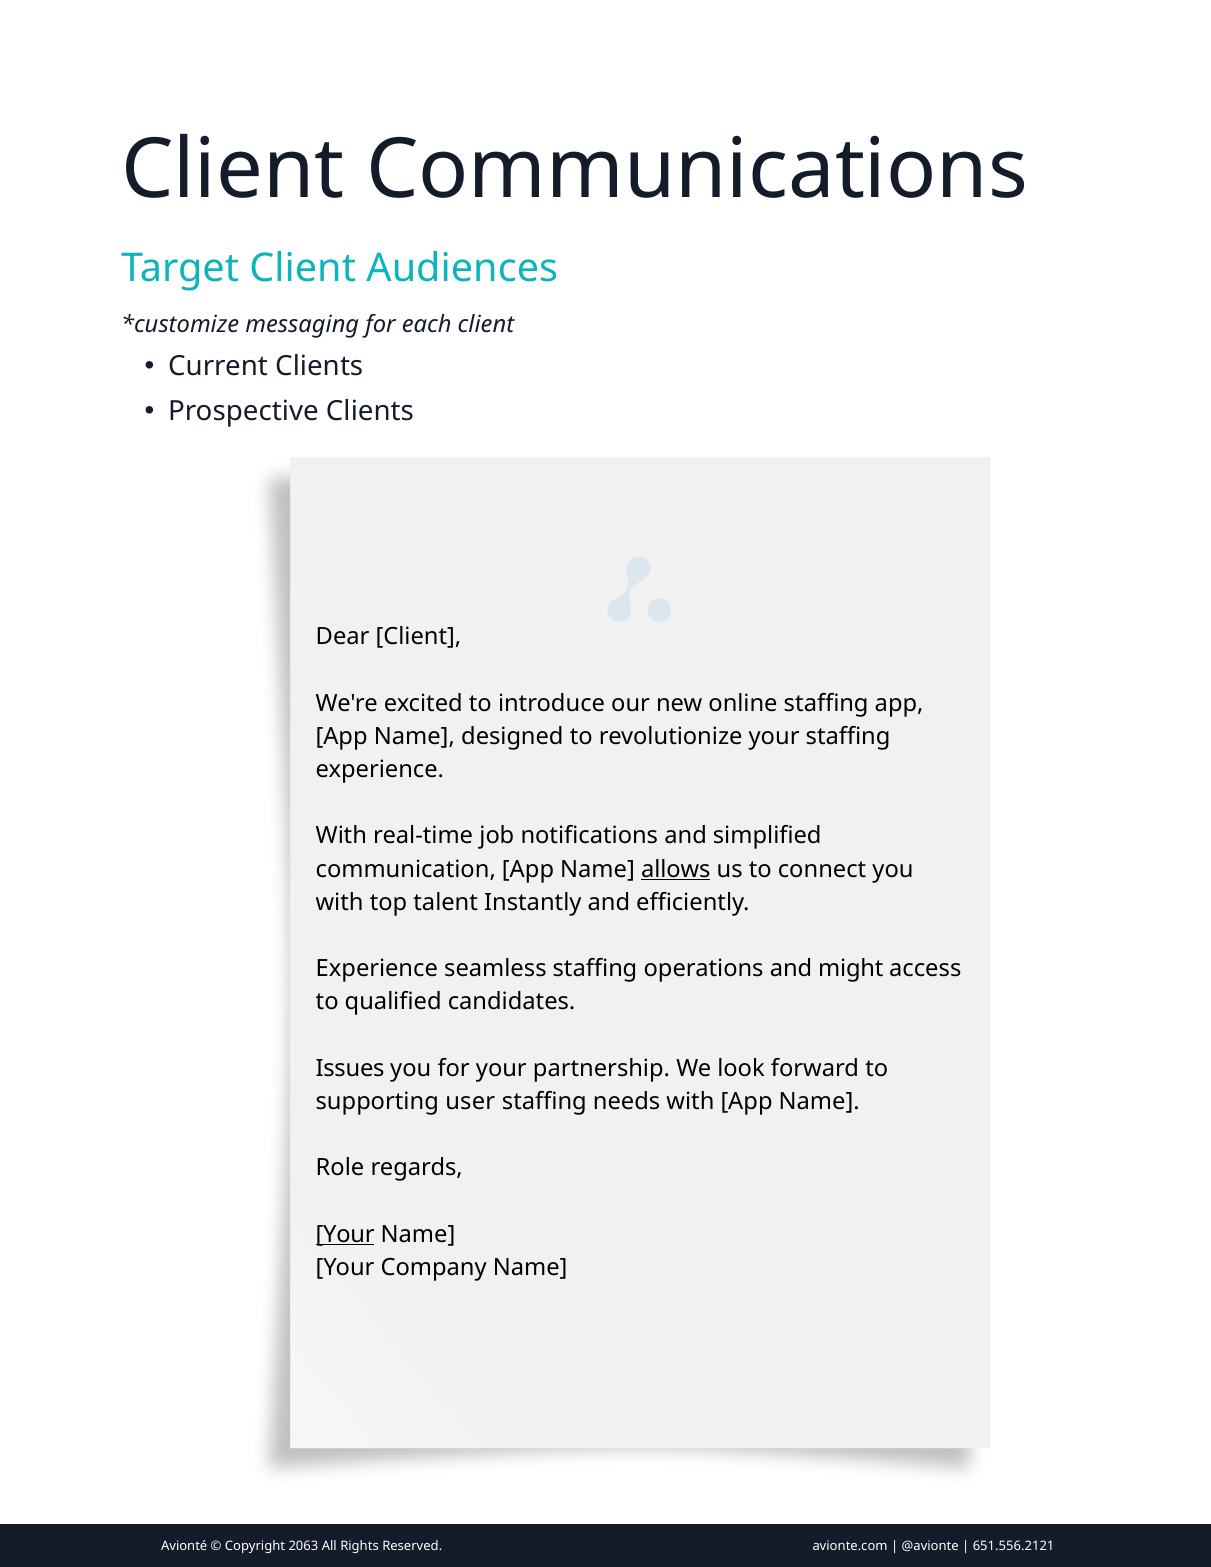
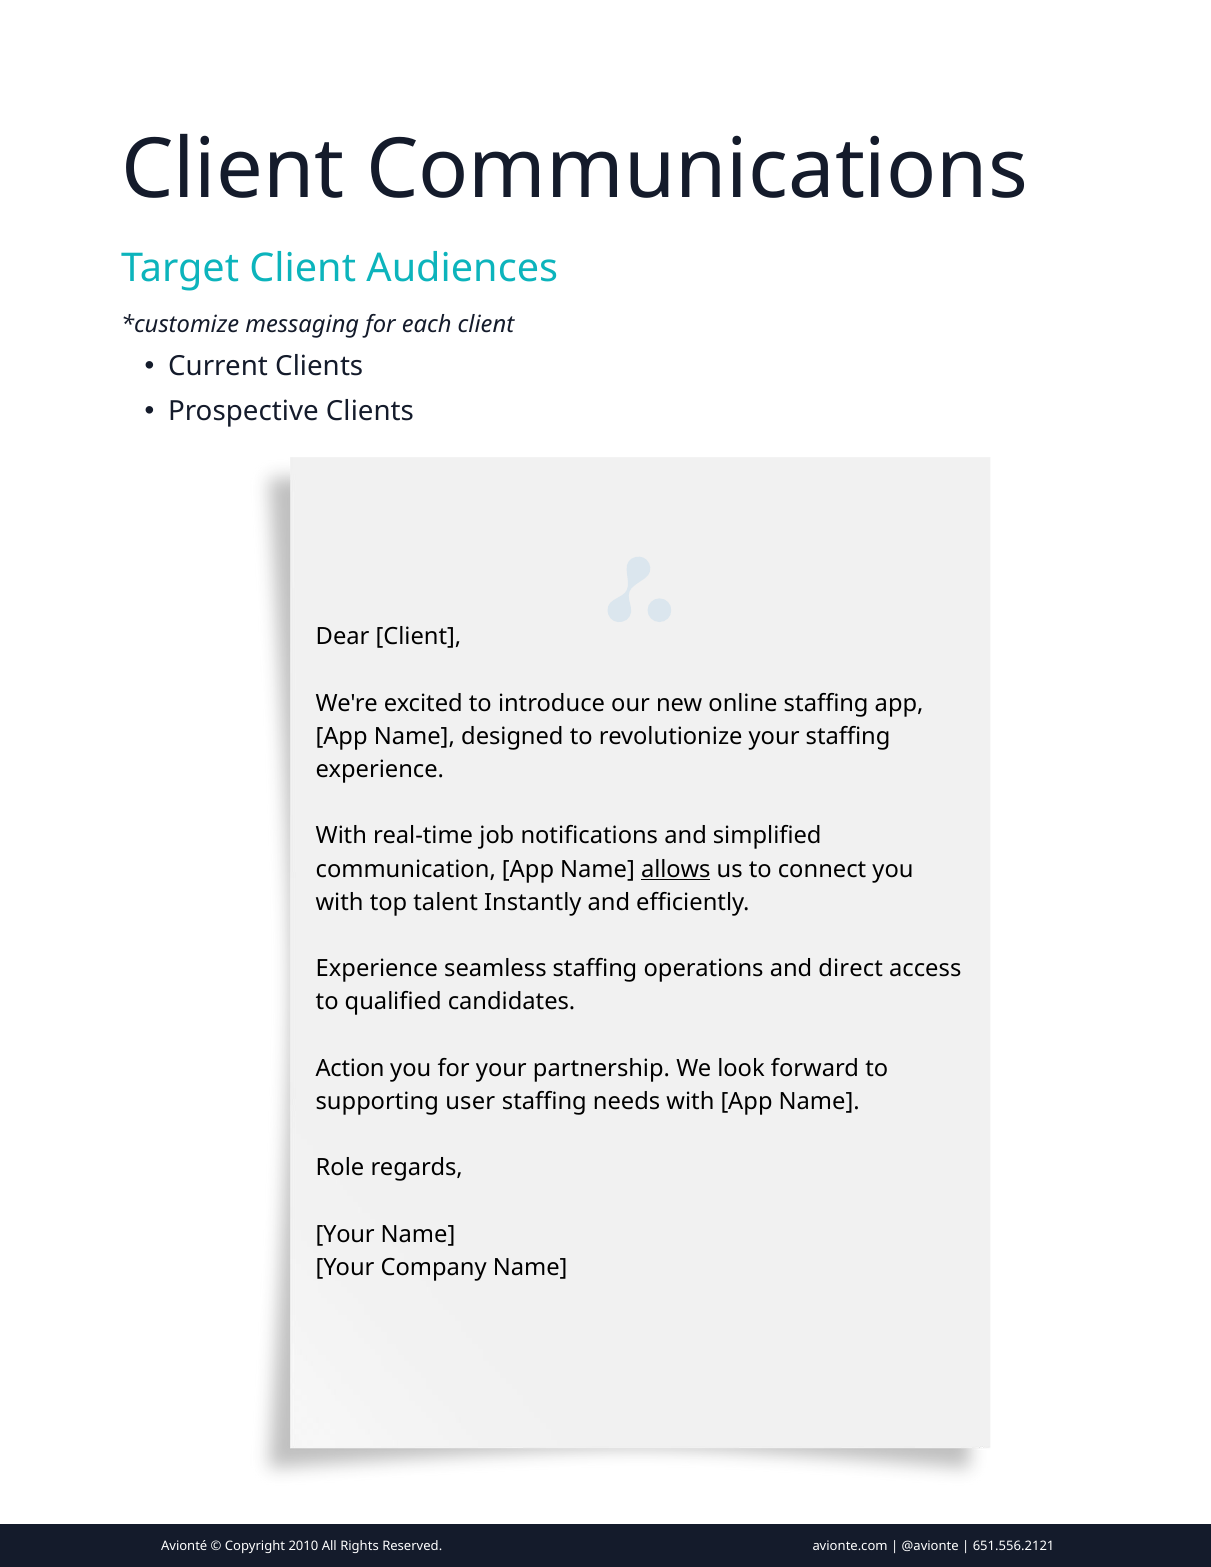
might: might -> direct (851, 969)
Issues: Issues -> Action (350, 1069)
Your underline: present -> none (345, 1235)
2063: 2063 -> 2010 (303, 1546)
